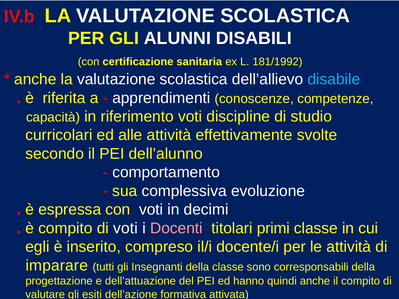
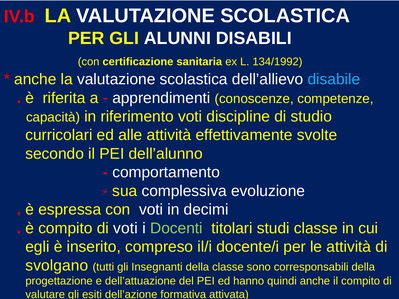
181/1992: 181/1992 -> 134/1992 (277, 62)
Docenti colour: pink -> light green (176, 228)
primi: primi -> studi (273, 228)
imparare: imparare -> svolgano (57, 266)
